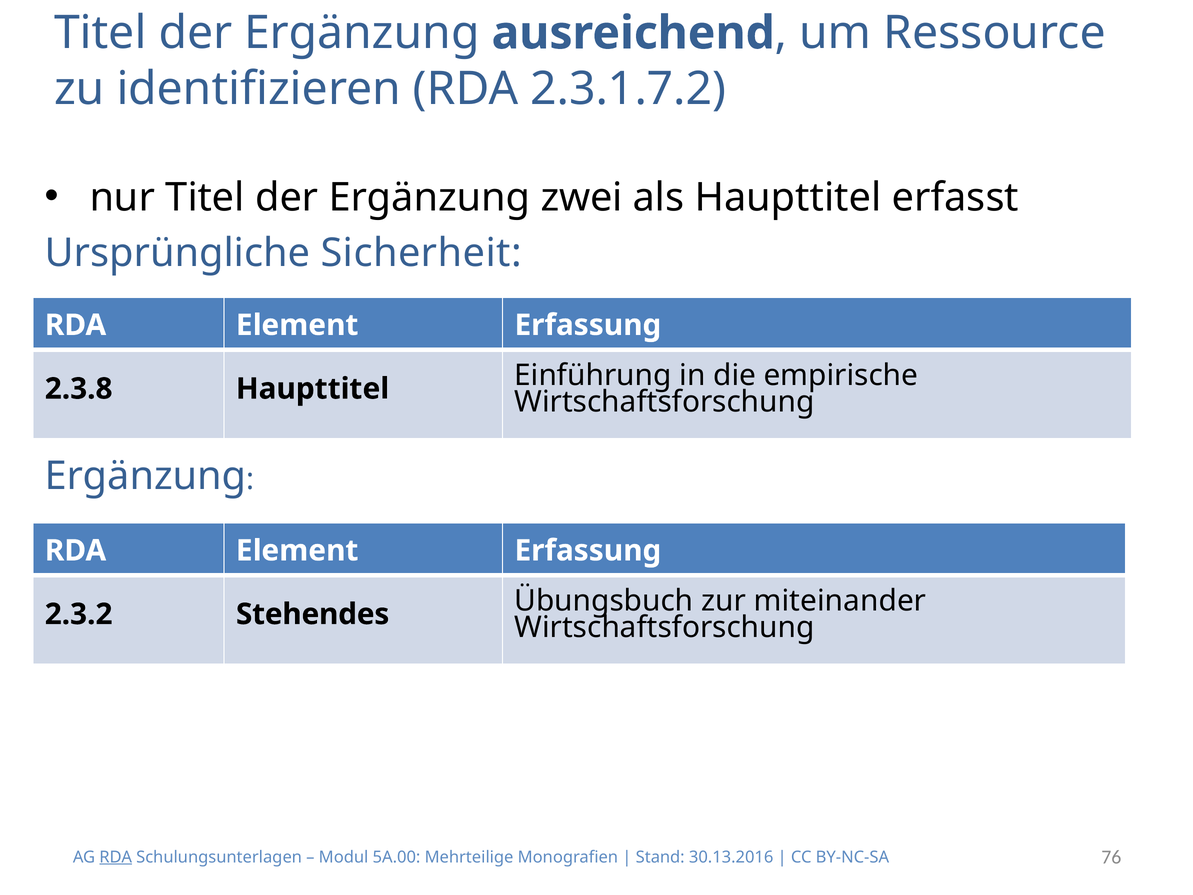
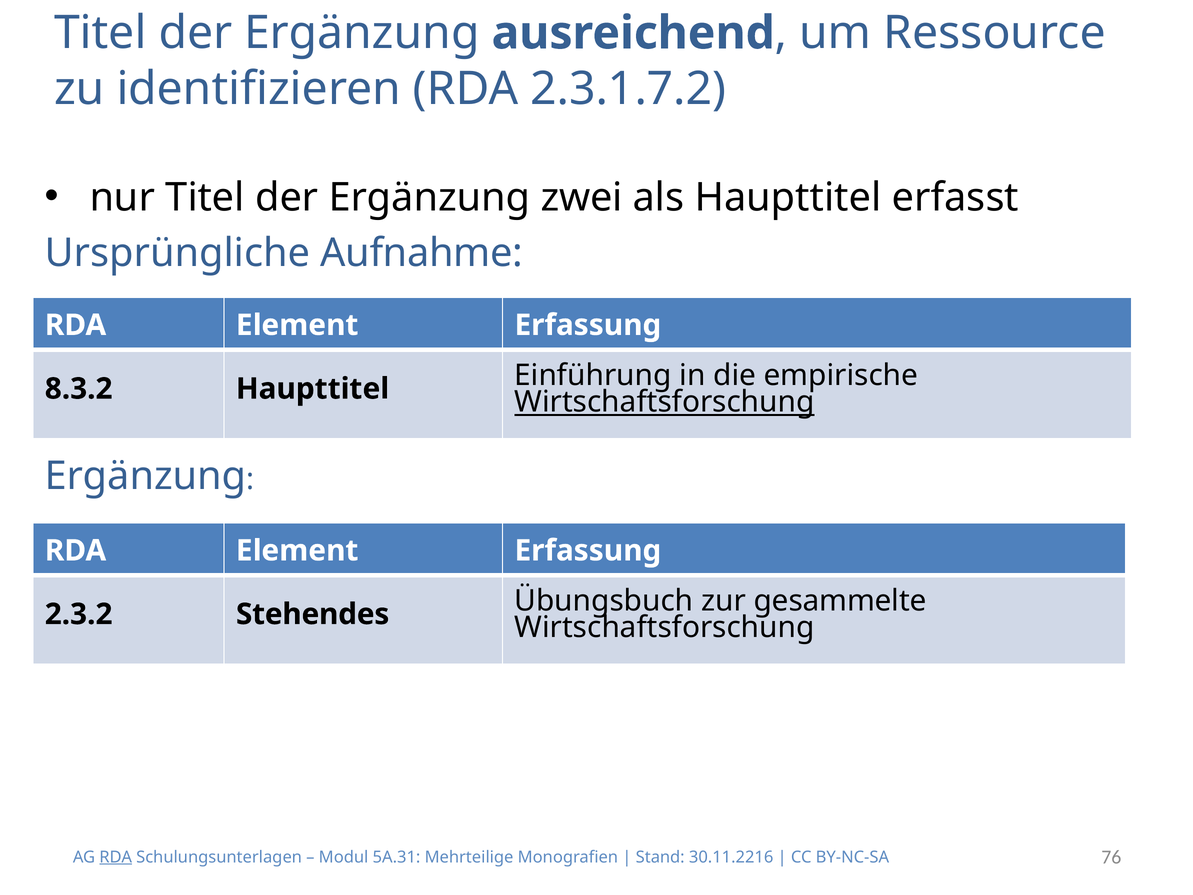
Sicherheit: Sicherheit -> Aufnahme (422, 253)
2.3.8: 2.3.8 -> 8.3.2 (79, 389)
Wirtschaftsforschung underline: none -> present (664, 402)
miteinander: miteinander -> gesammelte (840, 601)
5A.00: 5A.00 -> 5A.31 (397, 857)
30.13.2016: 30.13.2016 -> 30.11.2216 (731, 857)
